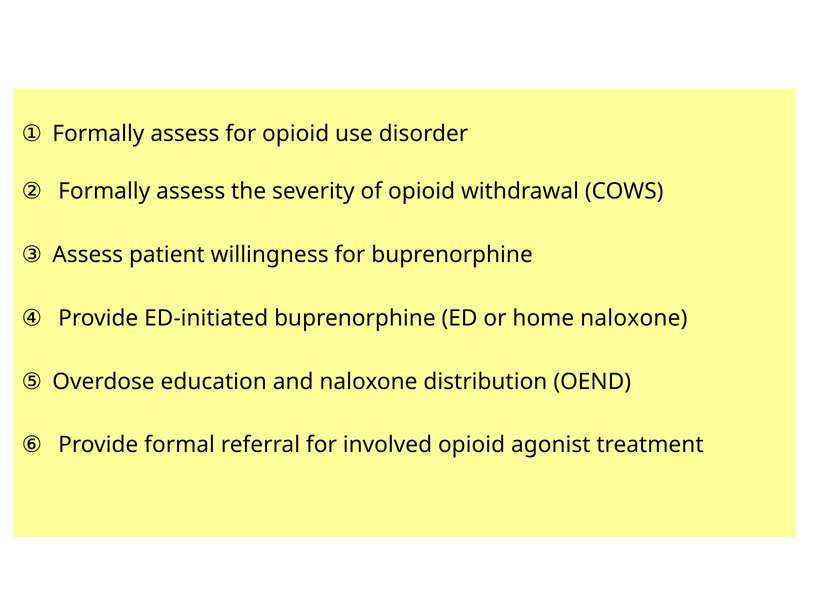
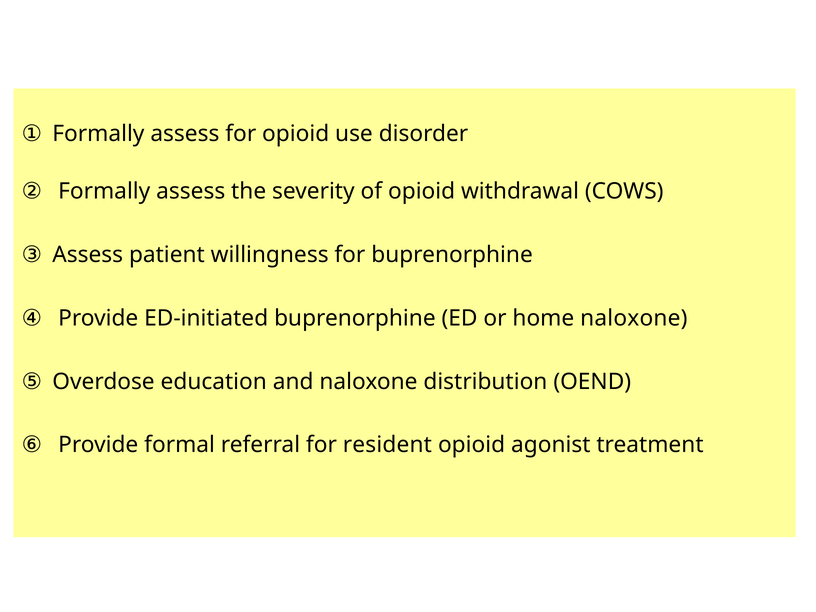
involved: involved -> resident (387, 445)
